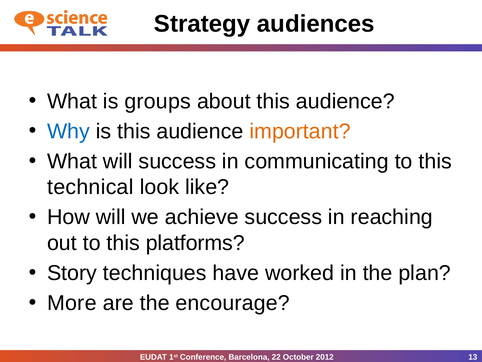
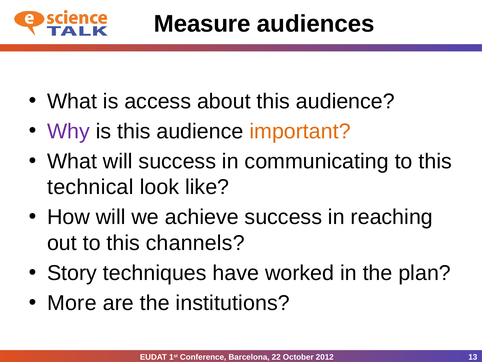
Strategy: Strategy -> Measure (202, 24)
groups: groups -> access (158, 101)
Why colour: blue -> purple (68, 131)
platforms: platforms -> channels (195, 243)
encourage: encourage -> institutions (233, 303)
